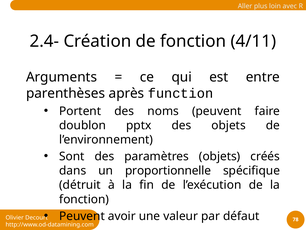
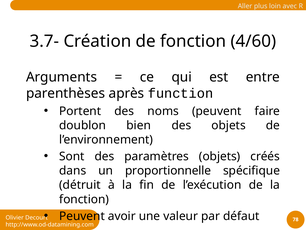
2.4-: 2.4- -> 3.7- (44, 41)
4/11: 4/11 -> 4/60 (253, 41)
pptx: pptx -> bien (139, 125)
